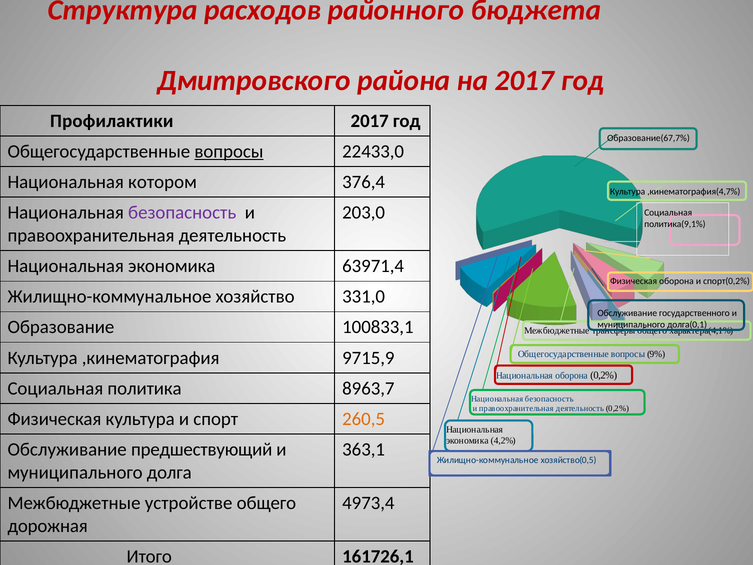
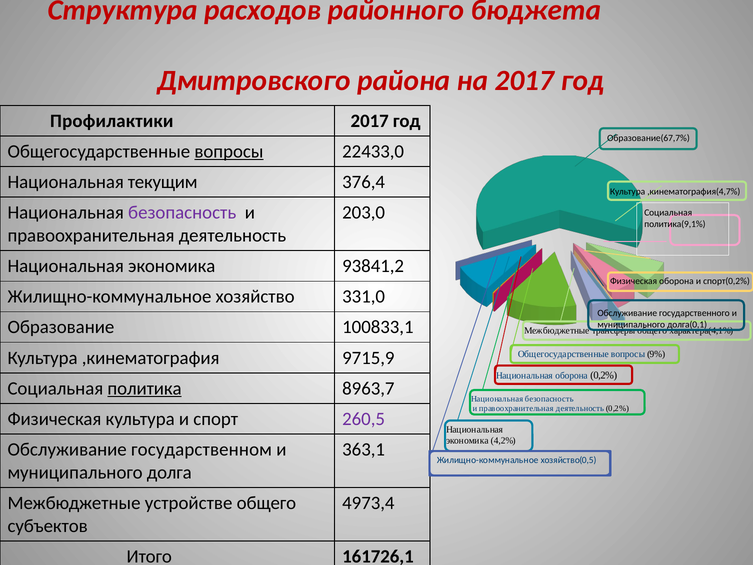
котором: котором -> текущим (163, 182)
63971,4: 63971,4 -> 93841,2 (373, 266)
политика underline: none -> present (145, 388)
260,5 colour: orange -> purple (364, 419)
предшествующий: предшествующий -> государственном (202, 449)
дорожная: дорожная -> субъектов (48, 526)
